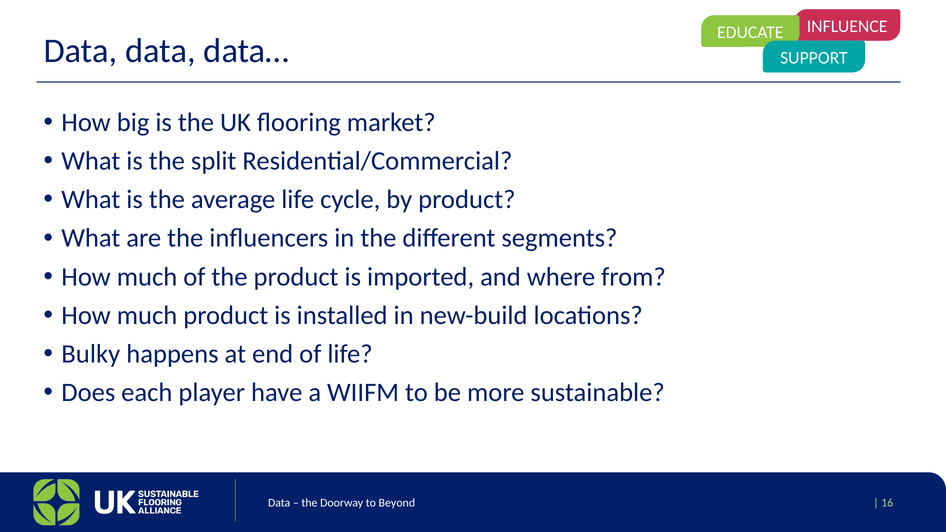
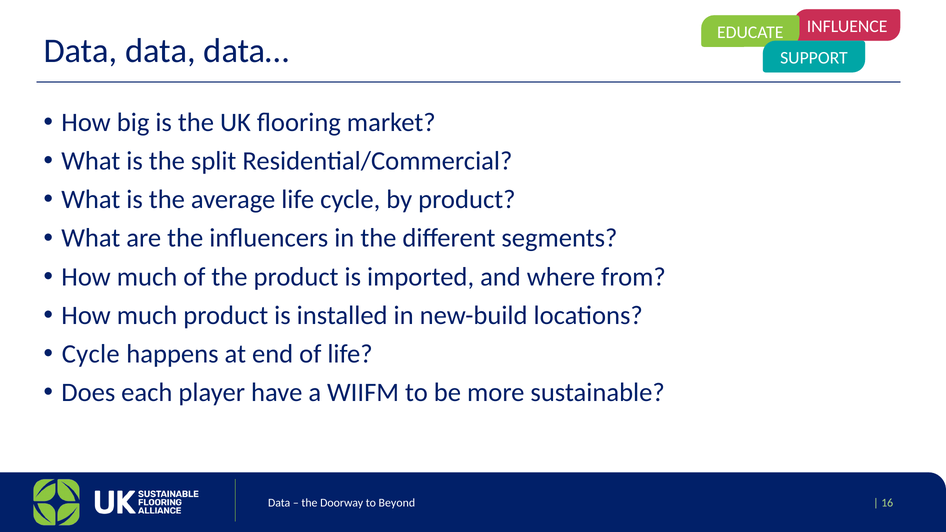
Bulky: Bulky -> Cycle (91, 354)
